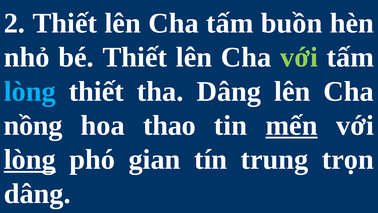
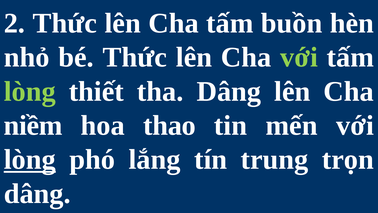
2 Thiết: Thiết -> Thức (65, 23)
bé Thiết: Thiết -> Thức (135, 57)
lòng colour: light blue -> light green (30, 91)
nồng: nồng -> niềm (33, 125)
mến underline: present -> none (292, 125)
gian: gian -> lắng (154, 159)
